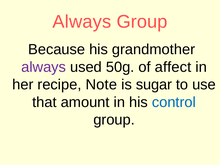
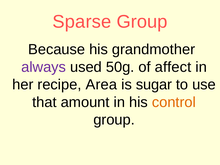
Always: Always -> Sparse (82, 22)
Note: Note -> Area (101, 85)
control colour: blue -> orange (174, 102)
